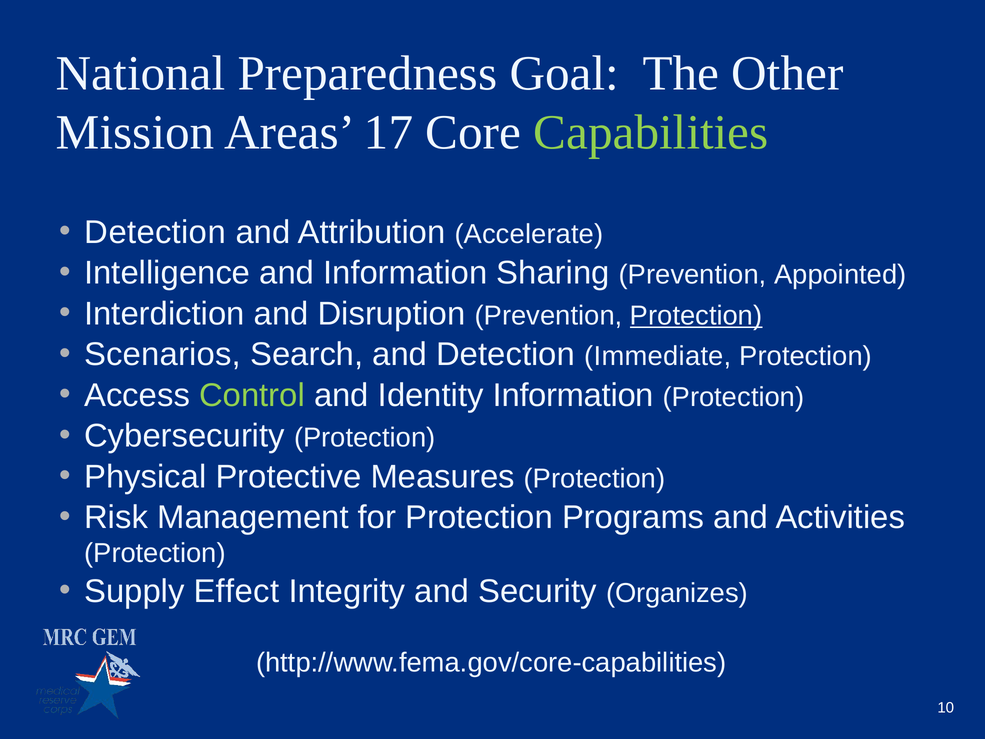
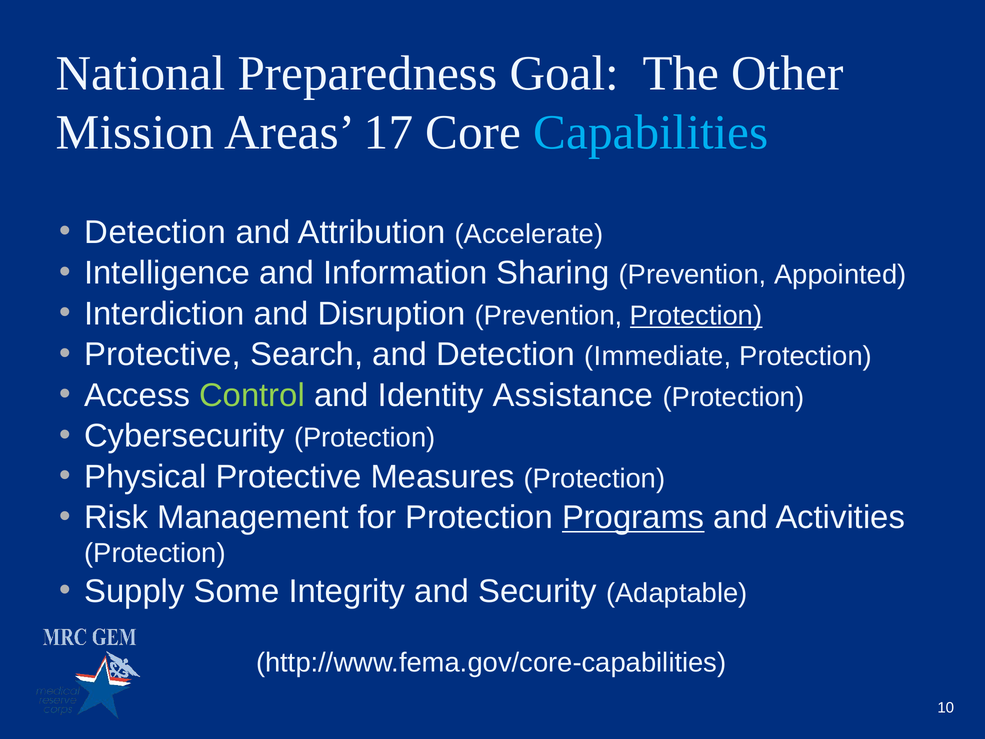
Capabilities colour: light green -> light blue (651, 133)
Scenarios: Scenarios -> Protective (163, 354)
Identity Information: Information -> Assistance (573, 395)
Programs underline: none -> present (633, 517)
Effect: Effect -> Some (237, 591)
Organizes: Organizes -> Adaptable (677, 593)
